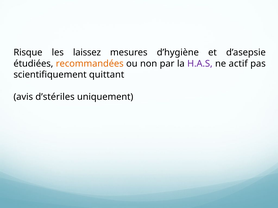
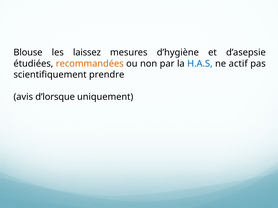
Risque: Risque -> Blouse (28, 53)
H.A.S colour: purple -> blue (200, 64)
quittant: quittant -> prendre (107, 75)
d’stériles: d’stériles -> d’lorsque (55, 97)
